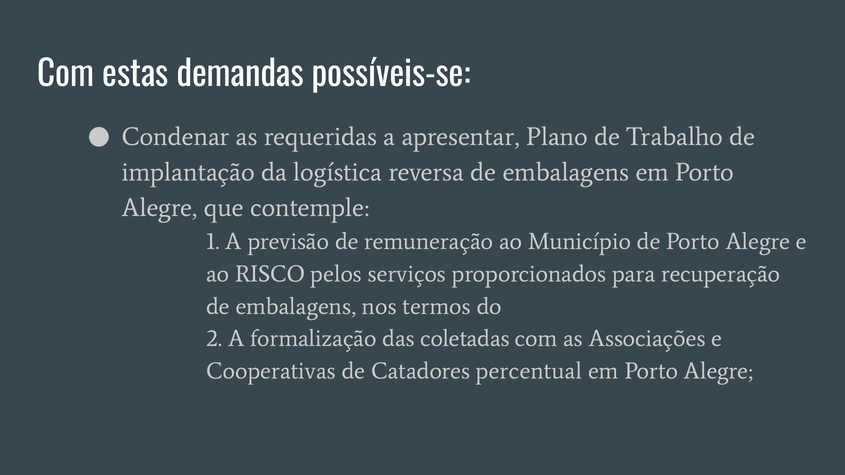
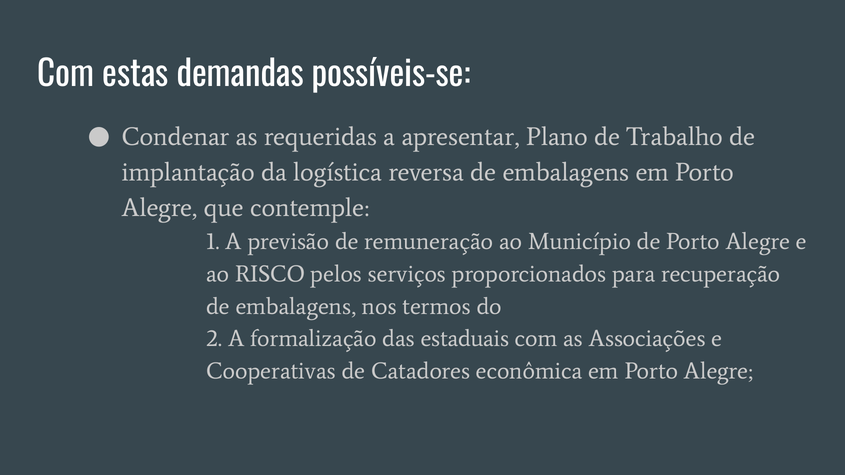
coletadas: coletadas -> estaduais (465, 339)
percentual: percentual -> econômica (529, 371)
